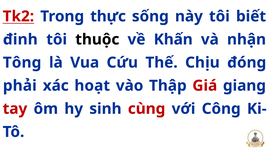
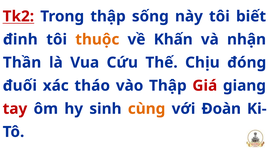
Trong thực: thực -> thập (108, 16)
thuộc colour: black -> orange (97, 40)
Tông: Tông -> Thần (22, 63)
phải: phải -> đuối (20, 86)
hoạt: hoạt -> tháo (92, 86)
cùng colour: red -> orange (147, 109)
Công: Công -> Đoàn (221, 109)
